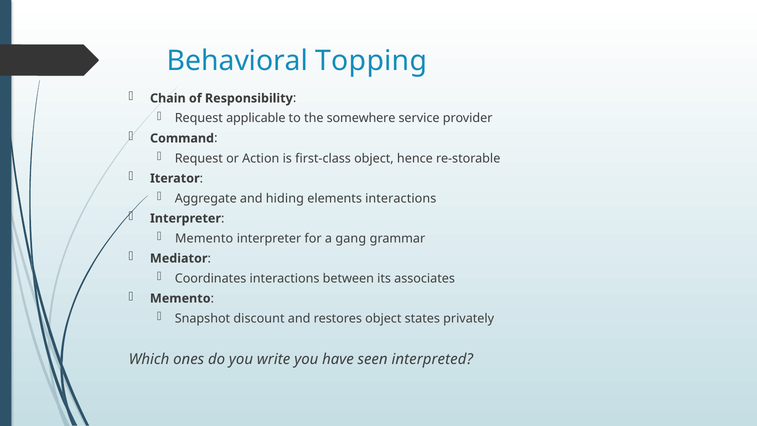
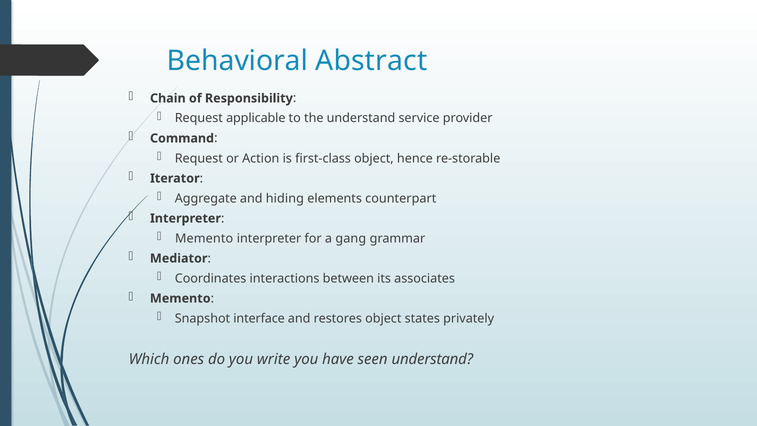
Topping: Topping -> Abstract (371, 61)
the somewhere: somewhere -> understand (361, 118)
elements interactions: interactions -> counterpart (401, 198)
discount: discount -> interface (259, 318)
seen interpreted: interpreted -> understand (432, 359)
